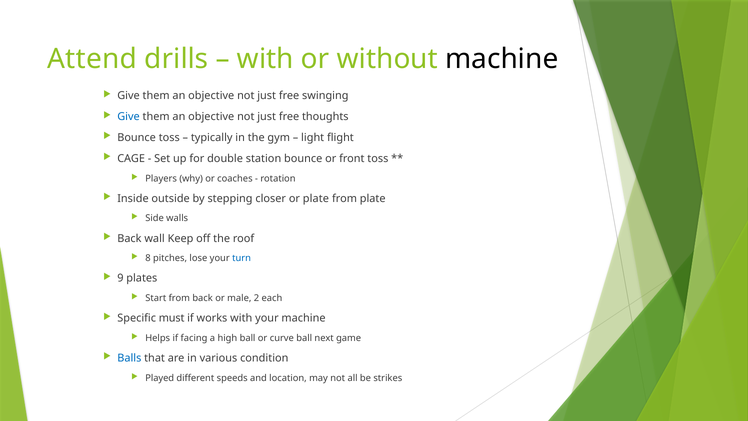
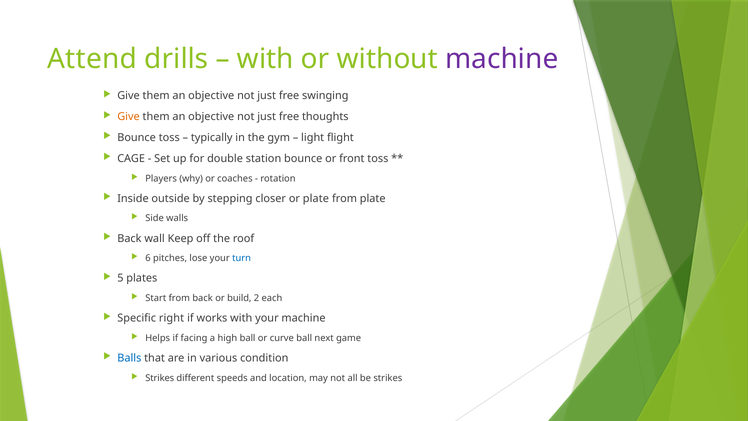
machine colour: black -> purple (502, 59)
Give colour: blue -> orange (128, 117)
8: 8 -> 6 (148, 258)
9: 9 -> 5 (120, 278)
male: male -> build (239, 298)
must: must -> right (172, 318)
Played: Played -> Strikes (160, 378)
